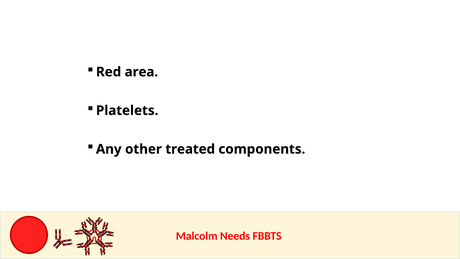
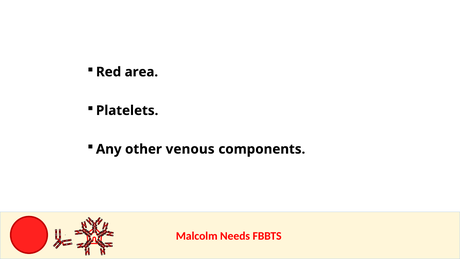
treated: treated -> venous (190, 149)
